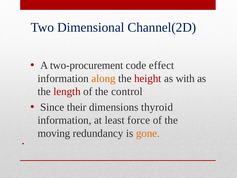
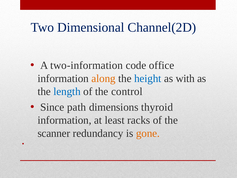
two-procurement: two-procurement -> two-information (87, 65)
effect: effect -> office (162, 65)
height colour: red -> blue (148, 78)
length colour: red -> blue (67, 91)
their: their -> path (77, 107)
force: force -> racks (139, 120)
moving: moving -> scanner (54, 133)
